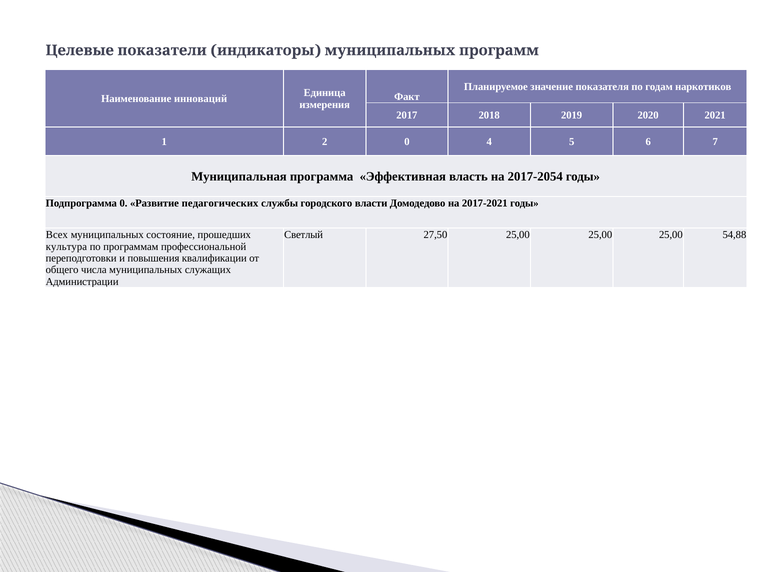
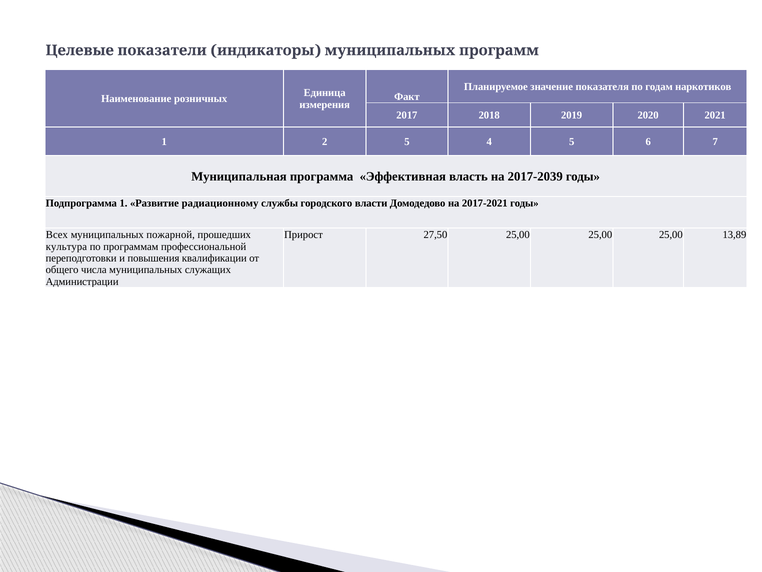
инноваций: инноваций -> розничных (201, 99)
2 0: 0 -> 5 (407, 141)
2017-2054: 2017-2054 -> 2017-2039 (535, 176)
Подпрограмма 0: 0 -> 1 (123, 203)
педагогических: педагогических -> радиационному (220, 203)
состояние: состояние -> пожарной (171, 235)
Светлый: Светлый -> Прирост (304, 235)
54,88: 54,88 -> 13,89 (734, 235)
